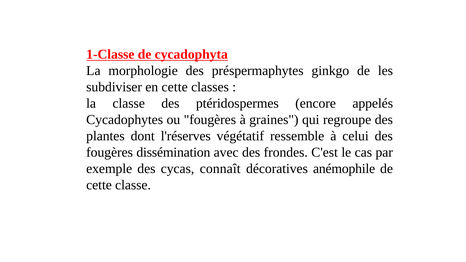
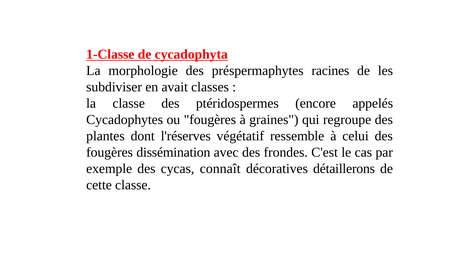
ginkgo: ginkgo -> racines (330, 71)
en cette: cette -> avait (175, 87)
anémophile: anémophile -> détaillerons (344, 169)
